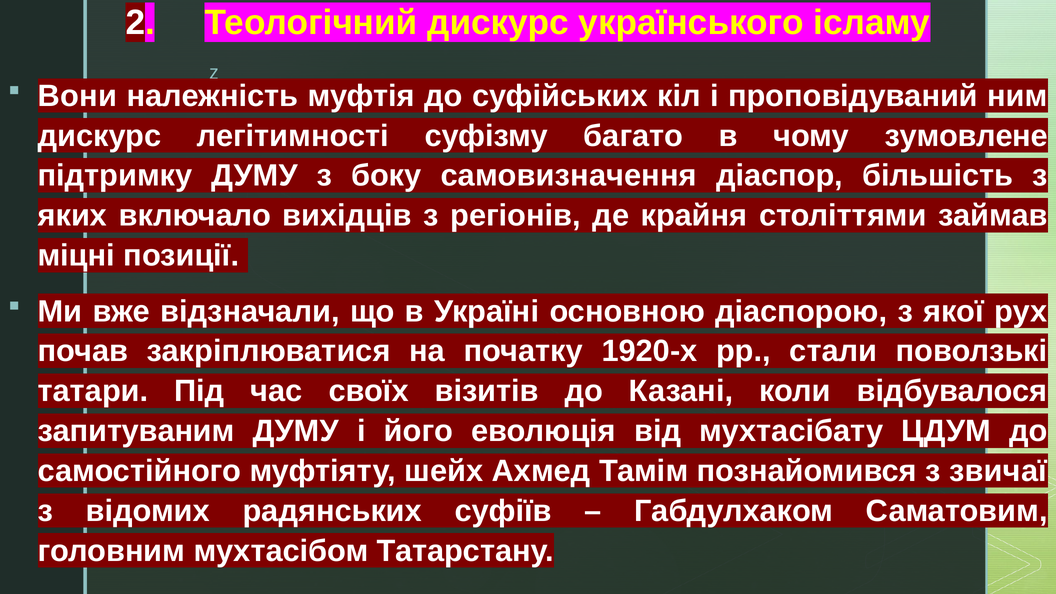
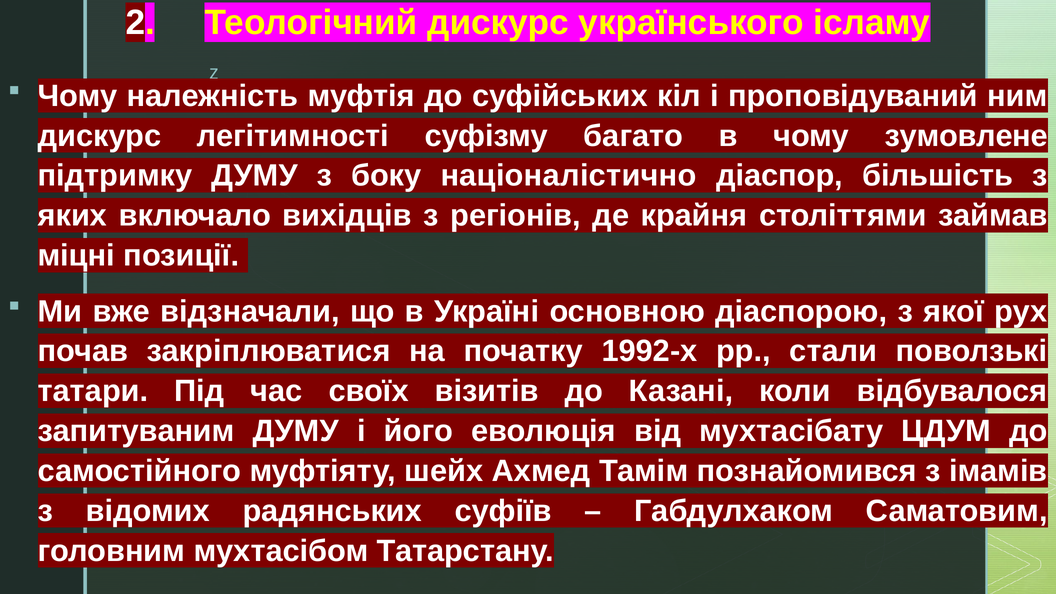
Вони: Вони -> Чому (78, 96)
самовизначення: самовизначення -> націоналістично (569, 176)
1920-х: 1920-х -> 1992-х (649, 351)
звичаї: звичаї -> імамів (998, 471)
